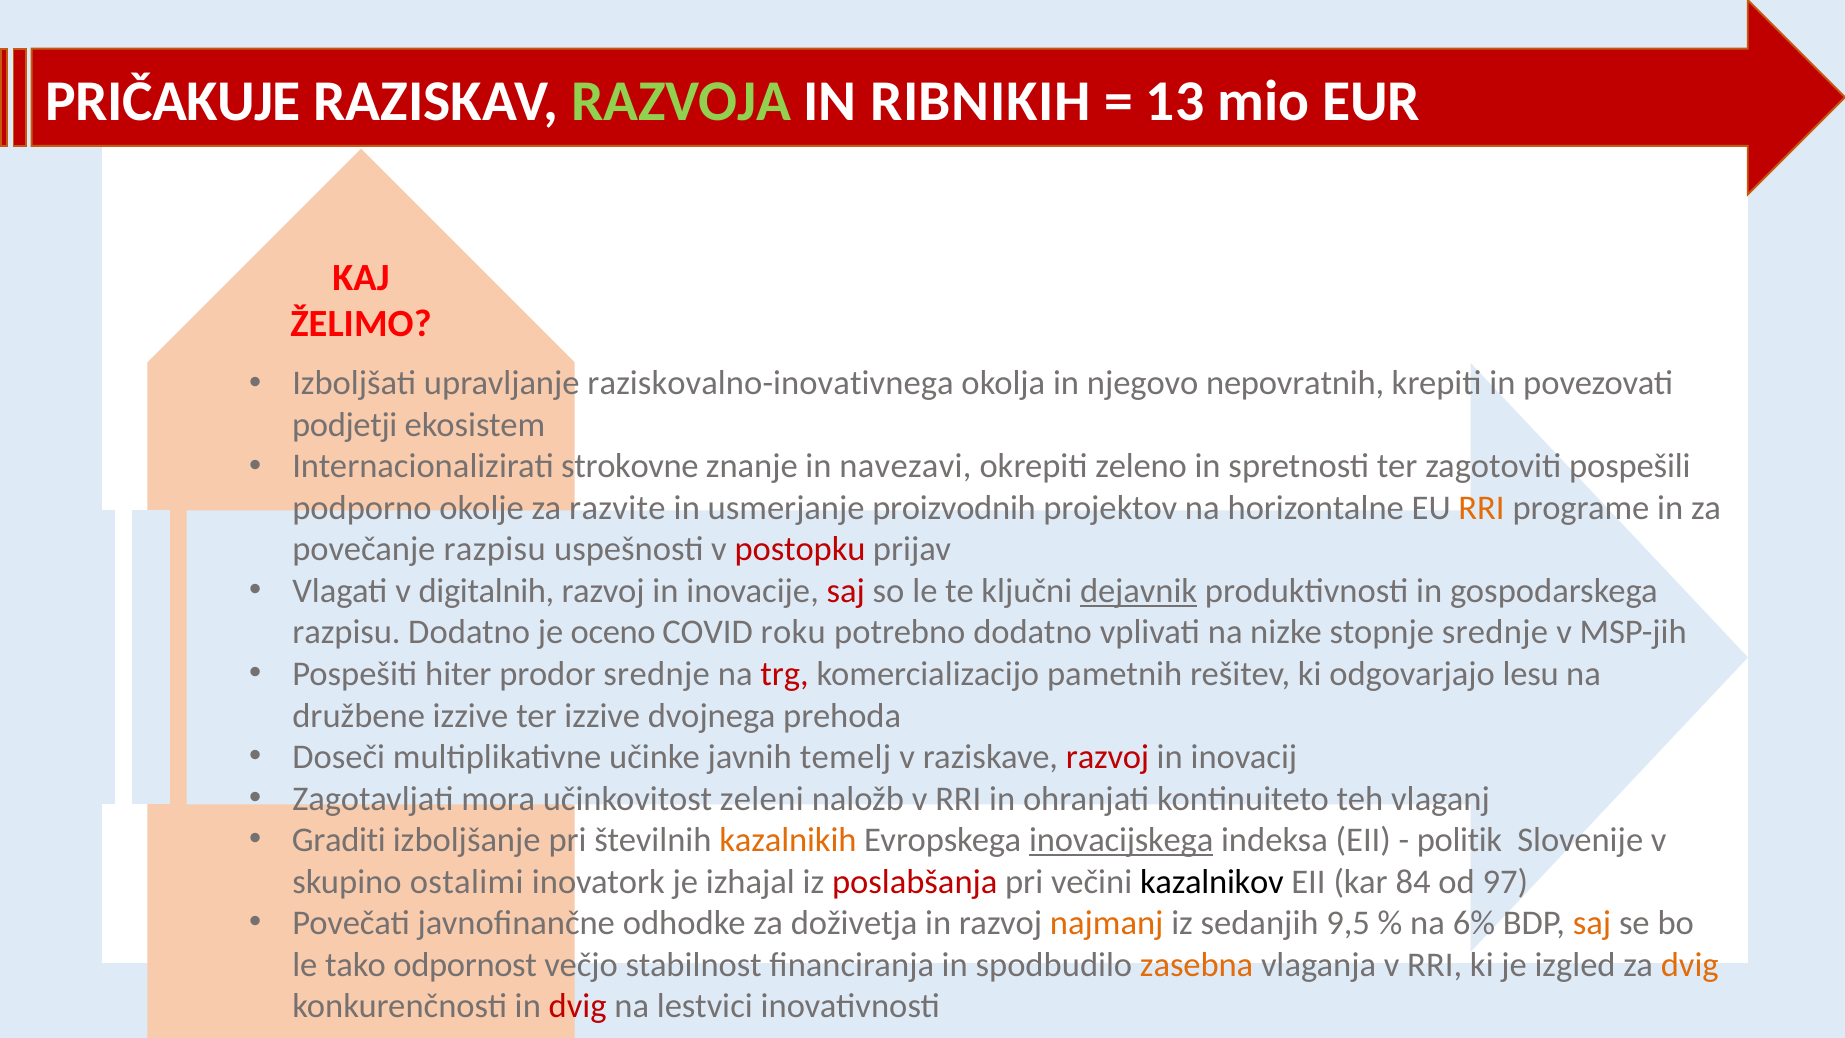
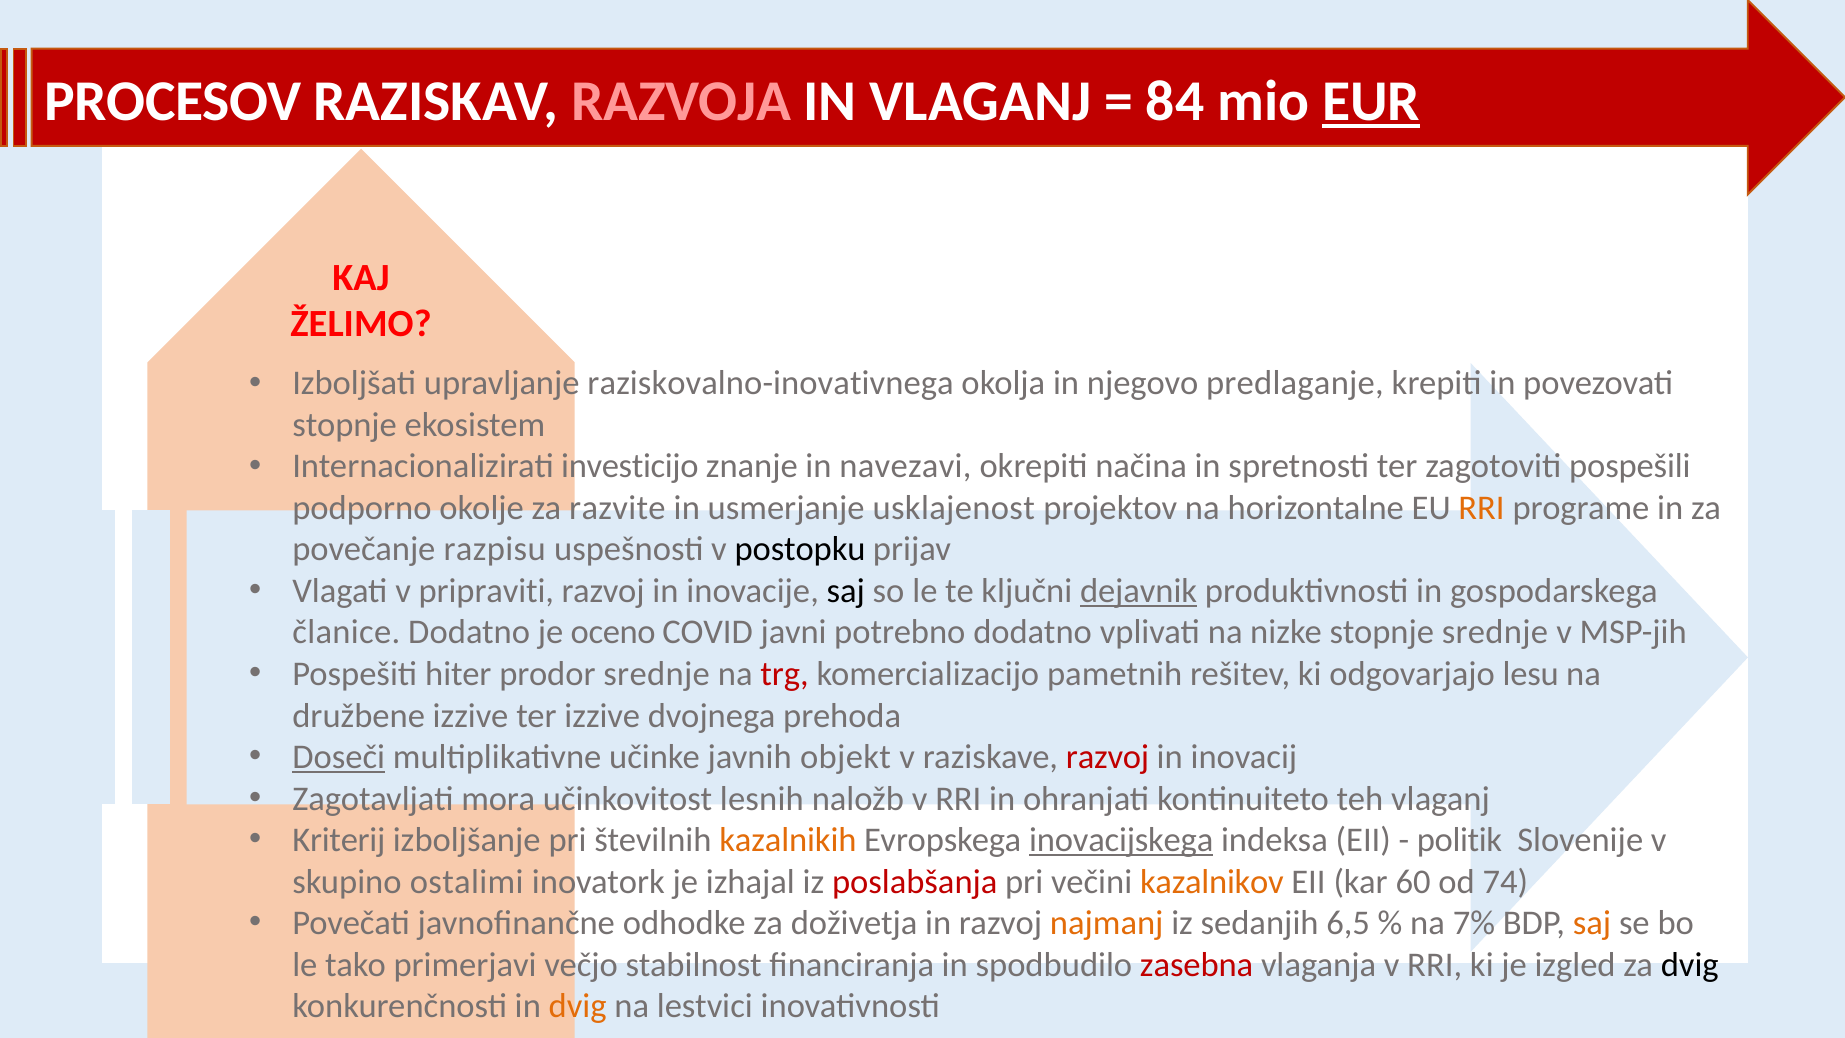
PRIČAKUJE: PRIČAKUJE -> PROCESOV (173, 101)
RAZVOJA colour: light green -> pink (681, 101)
IN RIBNIKIH: RIBNIKIH -> VLAGANJ (981, 101)
13: 13 -> 84 (1175, 101)
EUR underline: none -> present (1371, 101)
nepovratnih: nepovratnih -> predlaganje (1295, 383)
podjetji: podjetji -> stopnje (345, 425)
strokovne: strokovne -> investicijo (630, 466)
zeleno: zeleno -> načina (1141, 466)
proizvodnih: proizvodnih -> usklajenost (954, 508)
postopku colour: red -> black (800, 549)
digitalnih: digitalnih -> pripraviti (486, 591)
saj colour: red -> black (846, 591)
razpisu: razpisu -> članice (346, 632)
roku: roku -> javni (794, 632)
Doseči underline: none -> present (339, 757)
temelj: temelj -> objekt (845, 757)
zeleni: zeleni -> lesnih (762, 799)
Graditi: Graditi -> Kriterij (339, 840)
kazalnikov colour: black -> orange (1212, 882)
84: 84 -> 60 (1413, 882)
97: 97 -> 74 (1505, 882)
9,5: 9,5 -> 6,5 (1348, 923)
6%: 6% -> 7% (1474, 923)
odpornost: odpornost -> primerjavi (465, 965)
zasebna colour: orange -> red (1197, 965)
dvig colour: orange -> black (1690, 965)
dvig colour: red -> orange (578, 1006)
